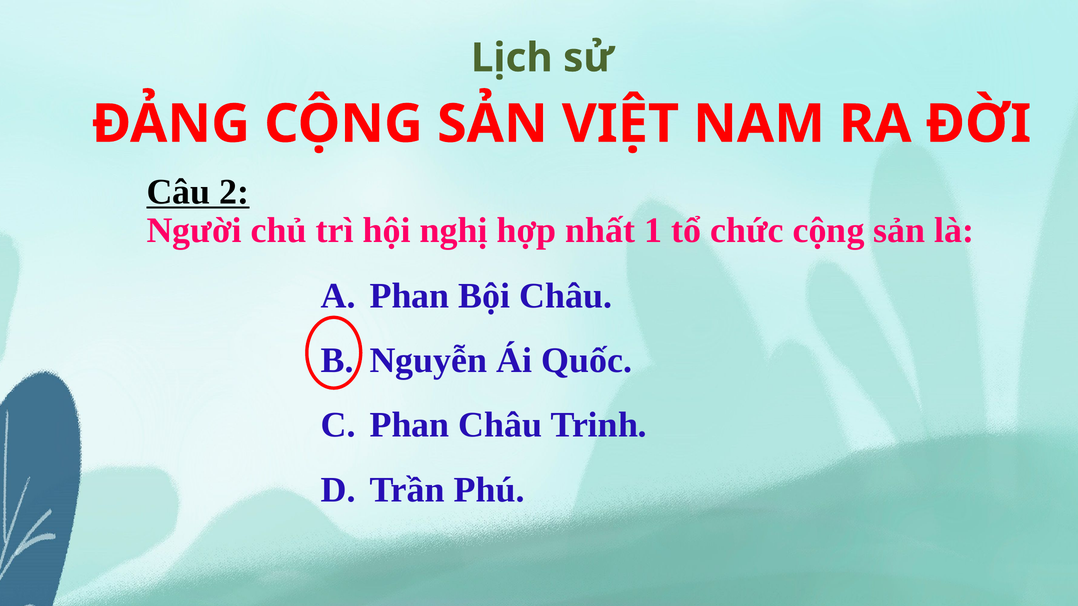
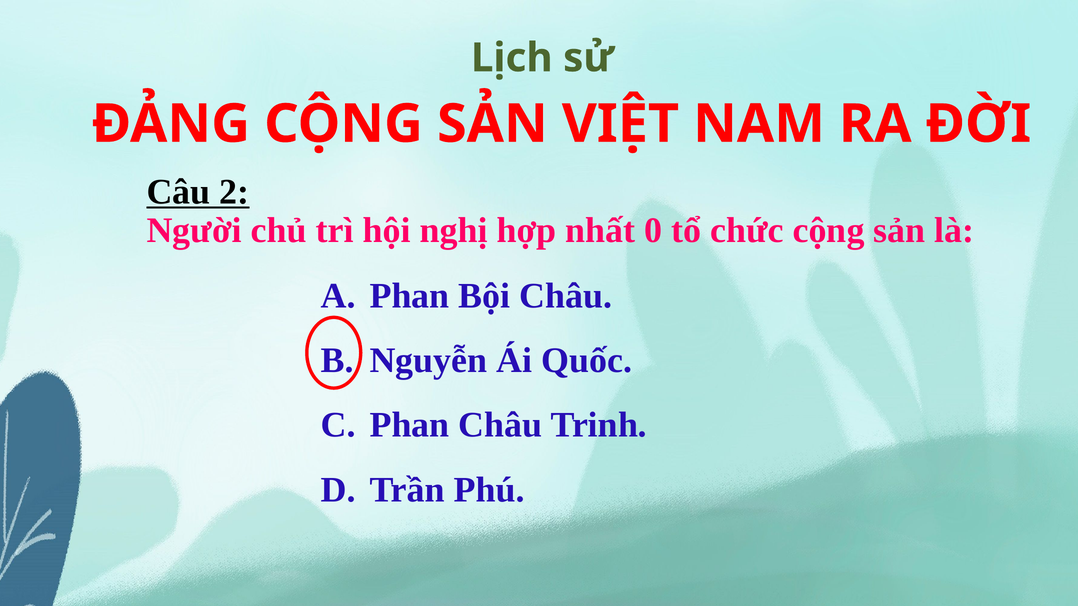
1: 1 -> 0 (653, 231)
